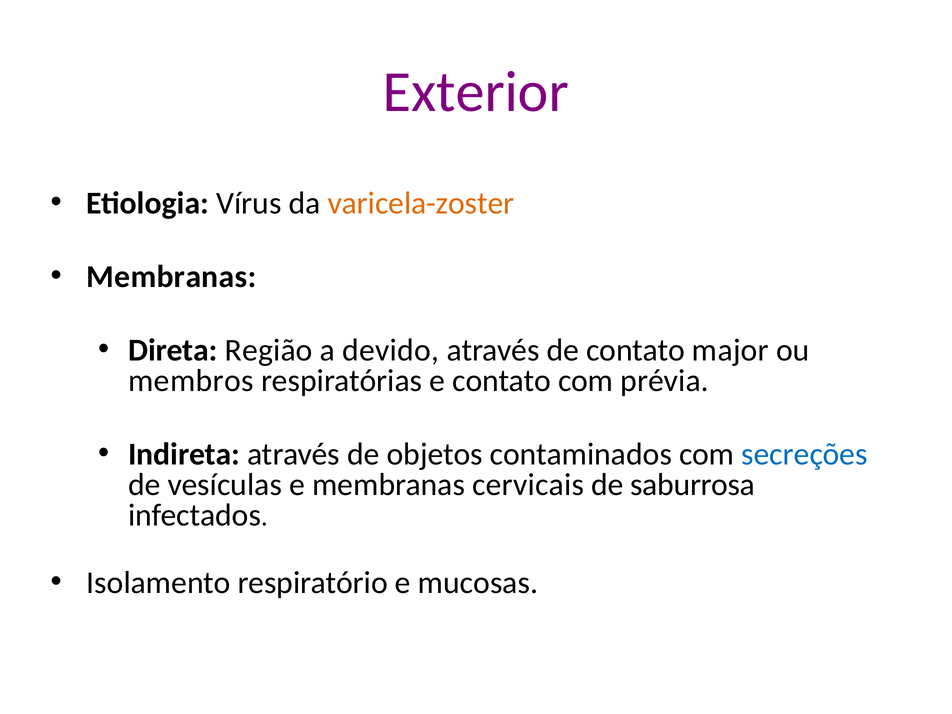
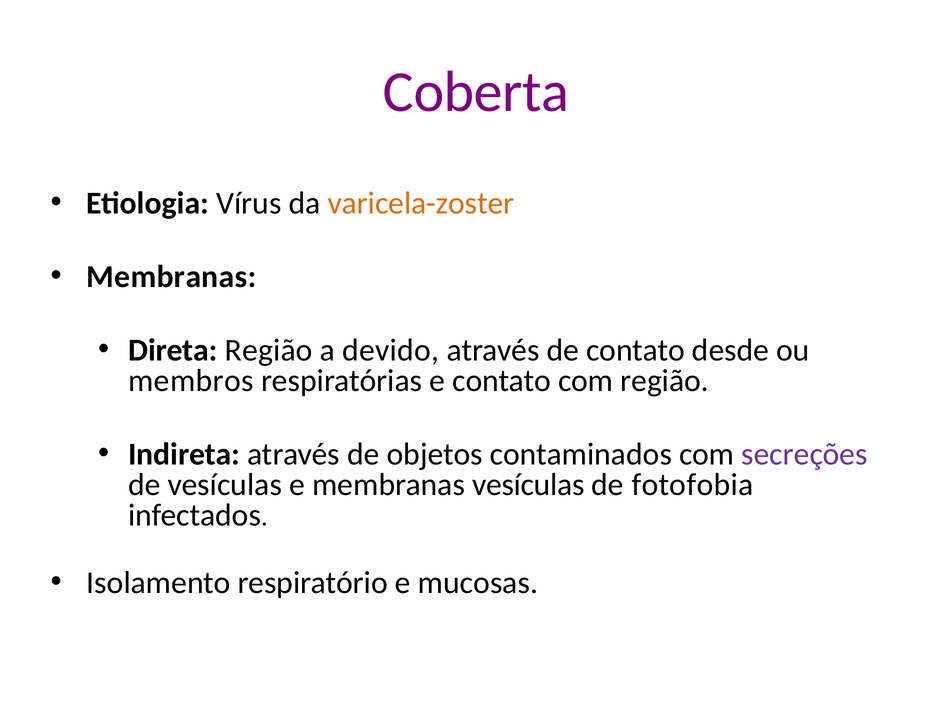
Exterior: Exterior -> Coberta (476, 92)
major: major -> desde (731, 350)
com prévia: prévia -> região (665, 381)
secreções colour: blue -> purple (805, 454)
membranas cervicais: cervicais -> vesículas (528, 485)
saburrosa: saburrosa -> fotofobia (692, 485)
